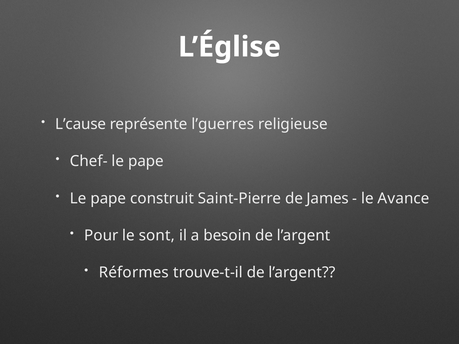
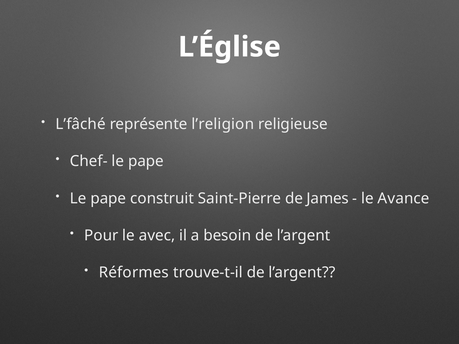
L’cause: L’cause -> L’fâché (81, 124)
l’guerres: l’guerres -> l’religion (223, 124)
sont: sont -> avec (157, 236)
